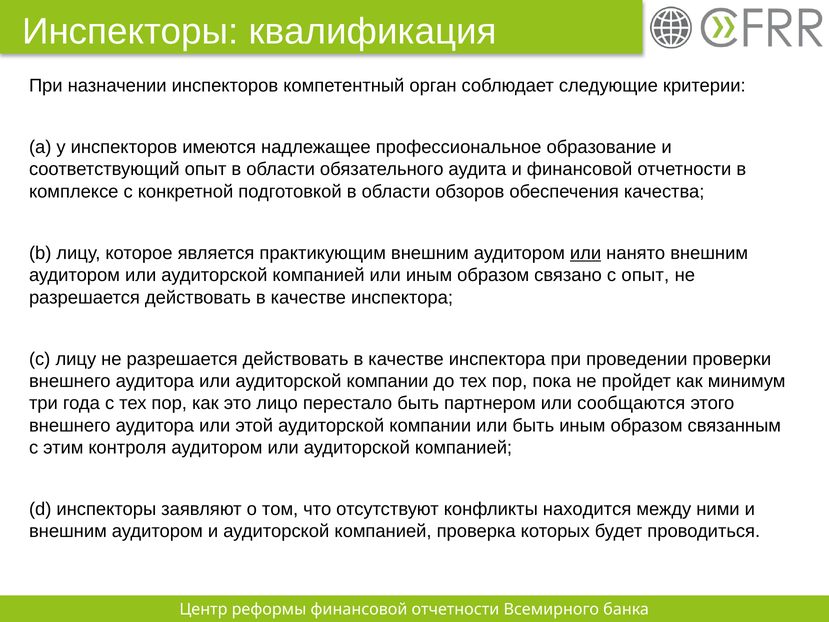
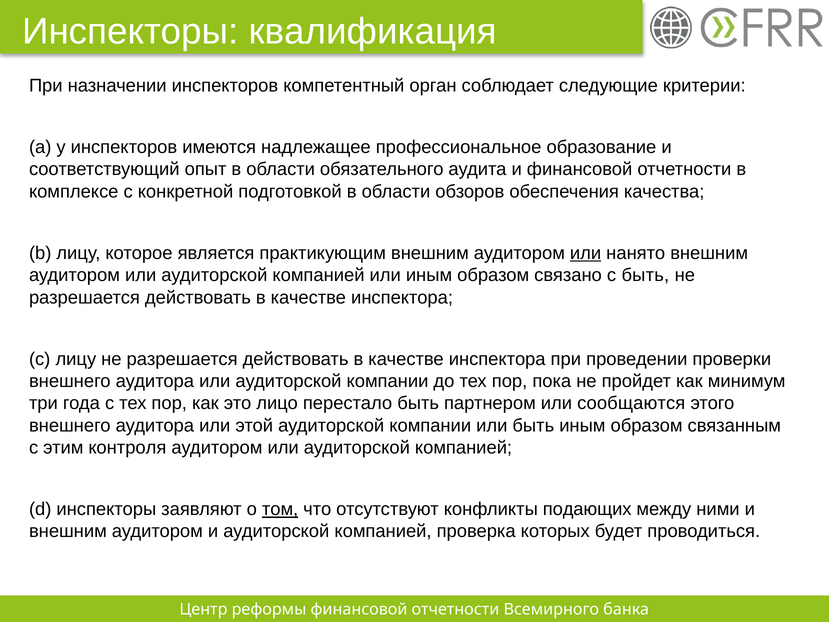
с опыт: опыт -> быть (645, 275)
том underline: none -> present (280, 509)
находится: находится -> подающих (587, 509)
